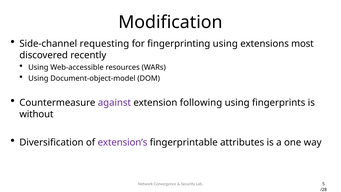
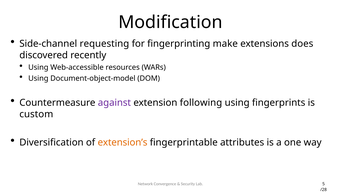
fingerprinting using: using -> make (225, 44)
most: most -> does (302, 44)
without: without -> custom (36, 114)
extension’s colour: purple -> orange (123, 142)
